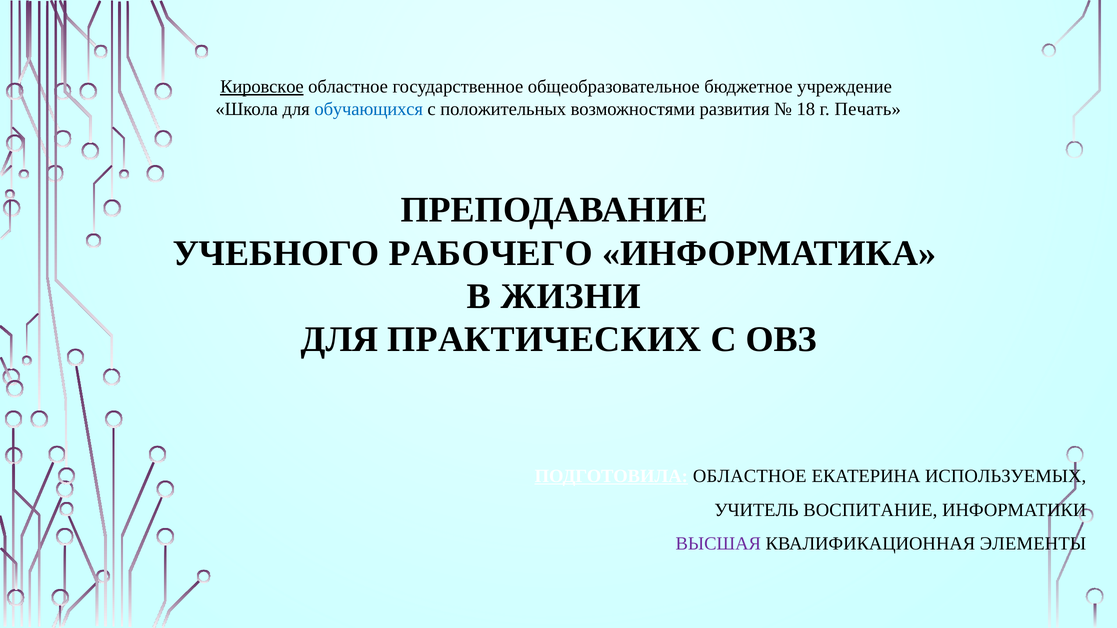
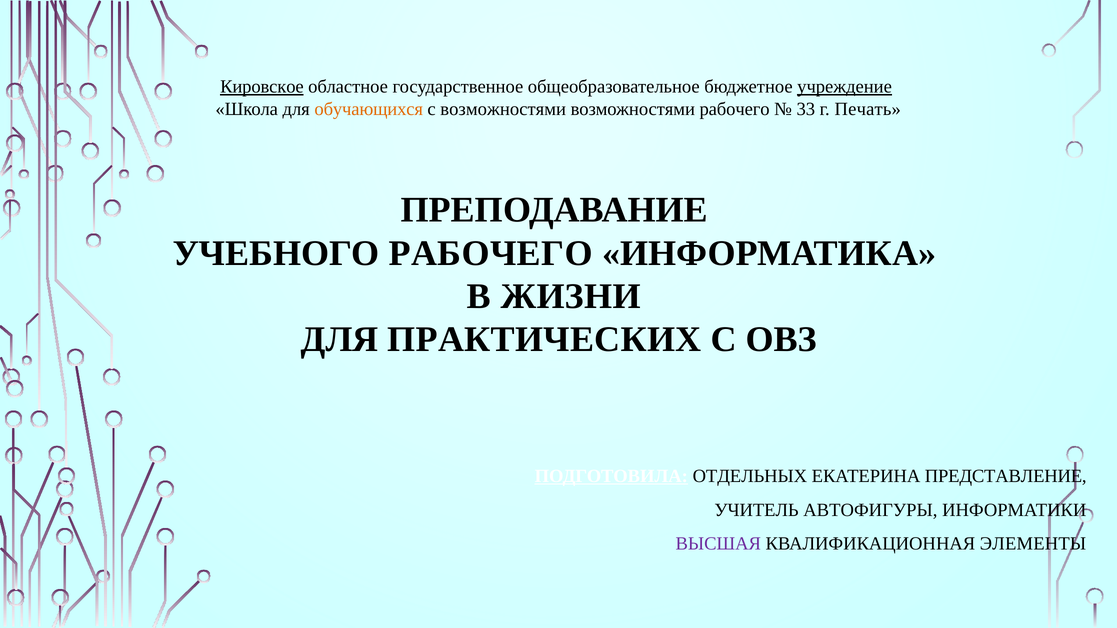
учреждение underline: none -> present (845, 87)
обучающихся colour: blue -> orange (369, 109)
с положительных: положительных -> возможностями (503, 109)
возможностями развития: развития -> рабочего (735, 109)
18: 18 -> 33 (806, 109)
ПОДГОТОВИЛА ОБЛАСТНОЕ: ОБЛАСТНОЕ -> ОТДЕЛЬНЫХ (750, 476)
ИСПОЛЬЗУЕМЫХ: ИСПОЛЬЗУЕМЫХ -> ПРЕДСТАВЛЕНИЕ (1006, 476)
ВОСПИТАНИЕ: ВОСПИТАНИЕ -> АВТОФИГУРЫ (870, 510)
